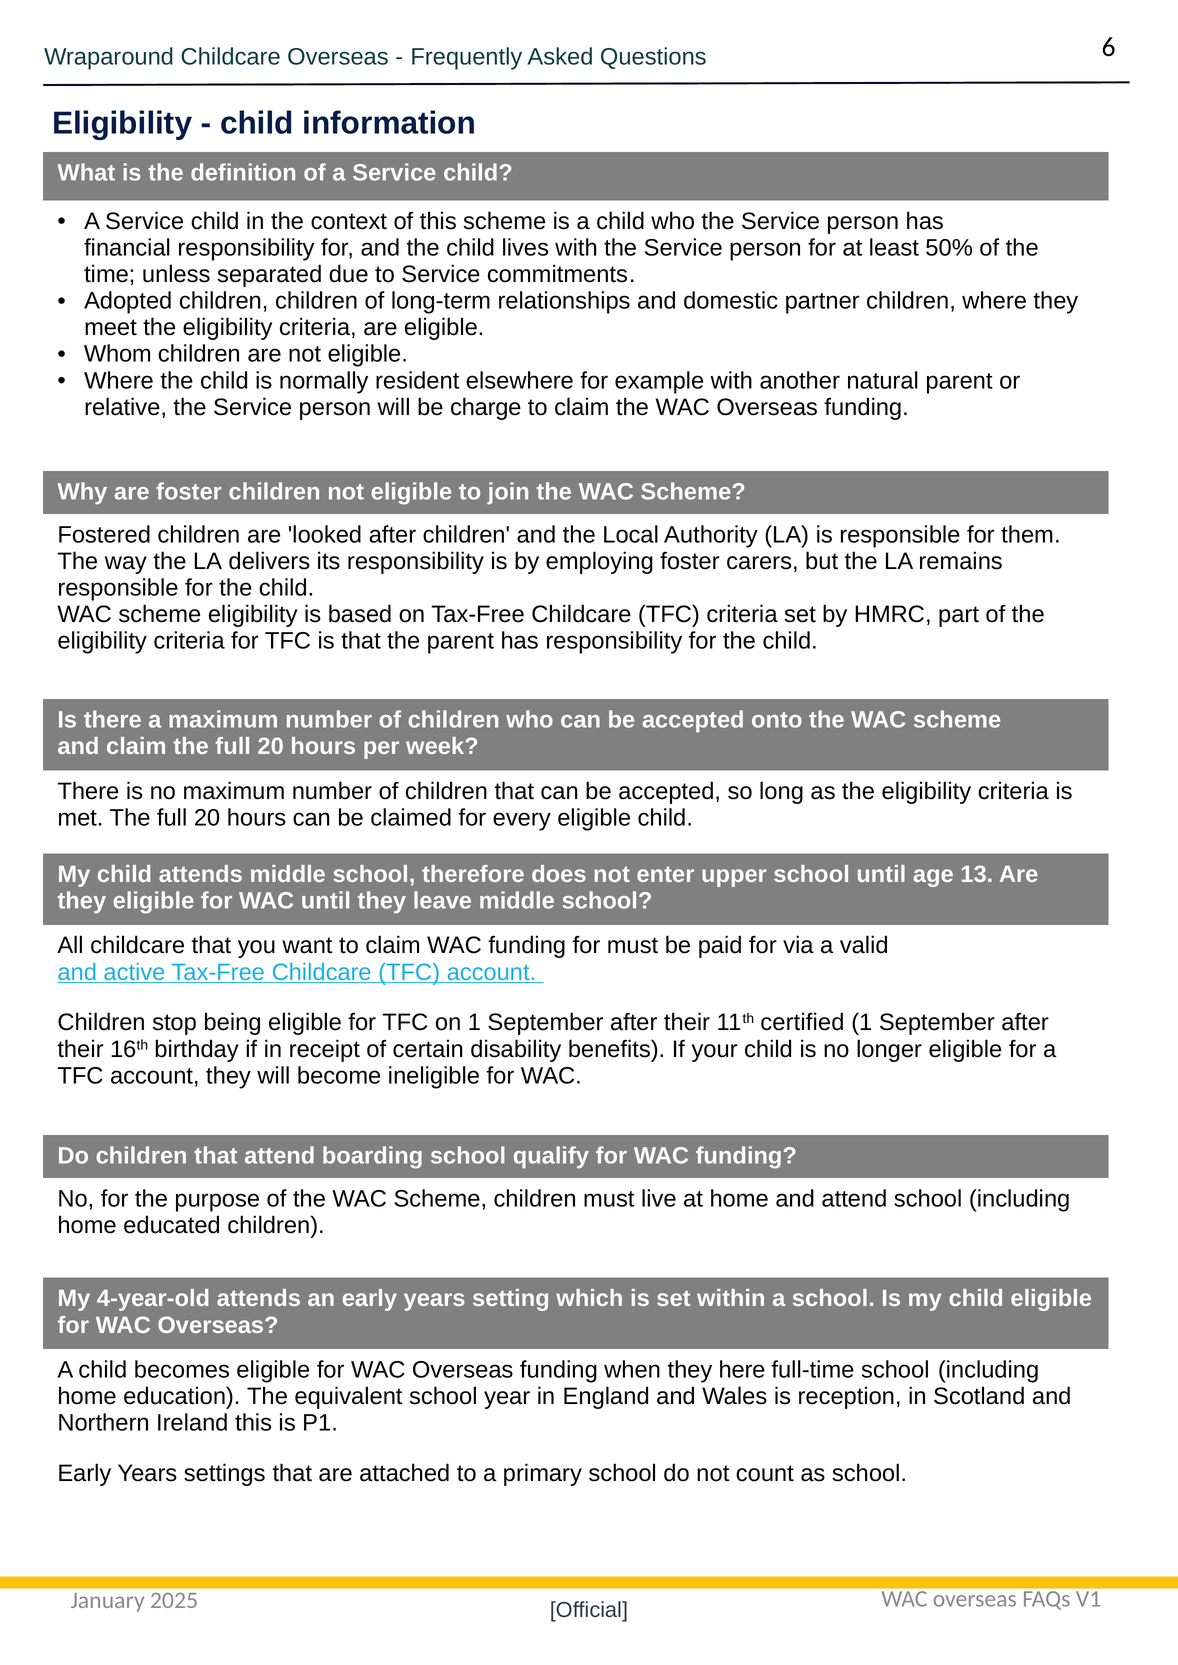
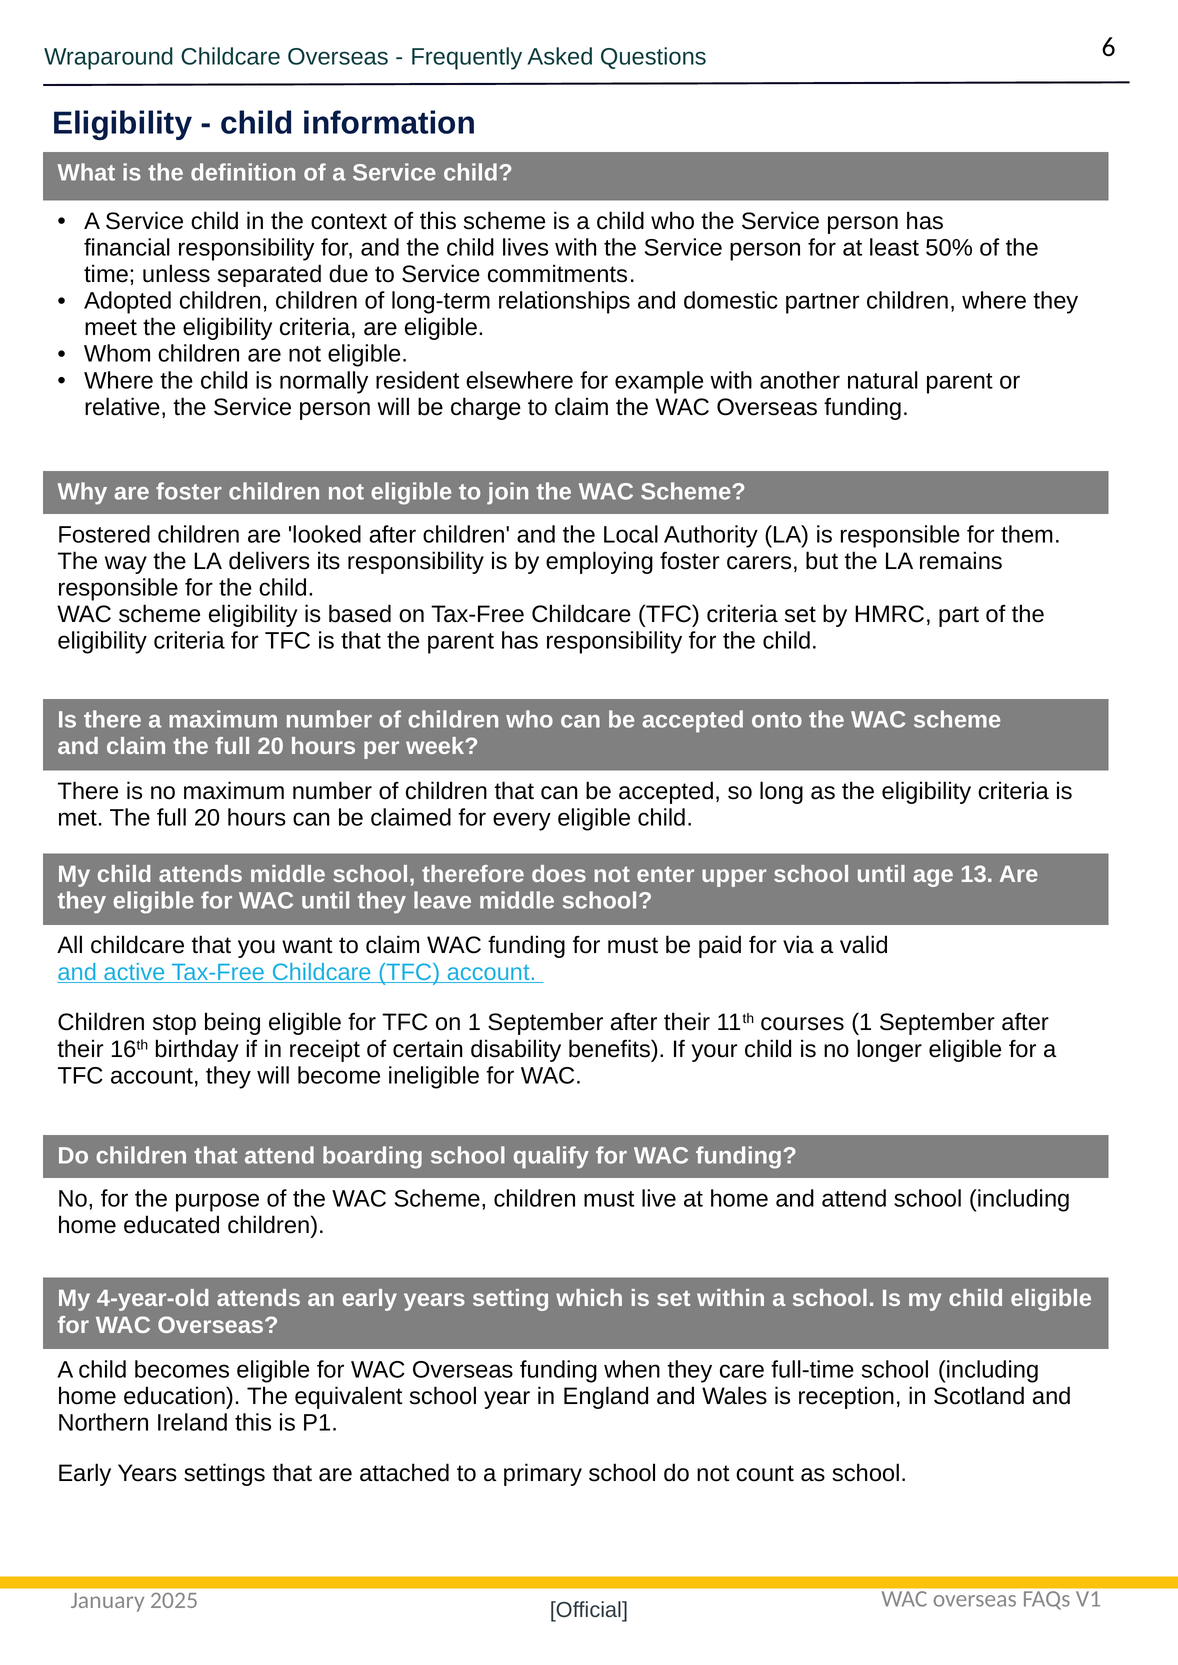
certified: certified -> courses (802, 1023)
here: here -> care (742, 1370)
